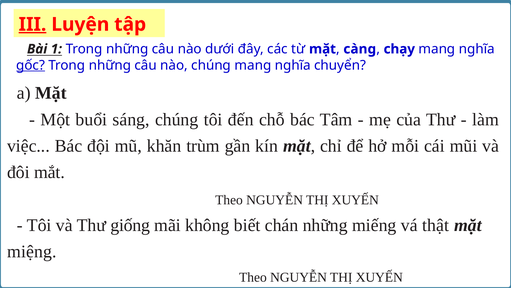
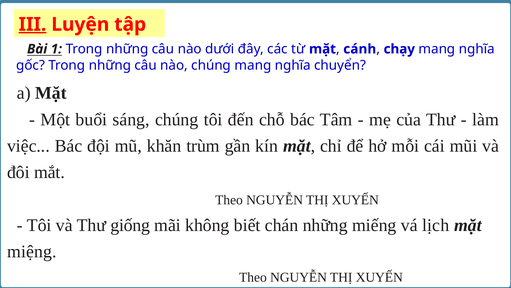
càng: càng -> cánh (360, 49)
gốc underline: present -> none (31, 65)
thật: thật -> lịch (436, 225)
